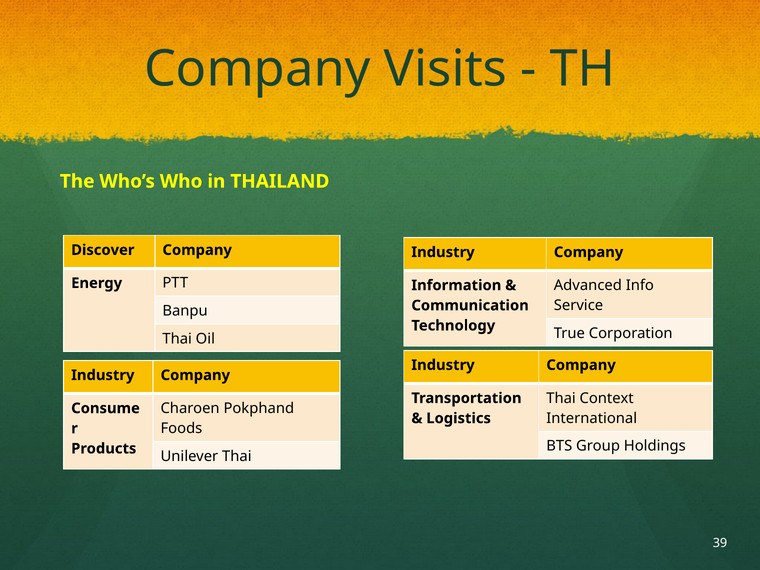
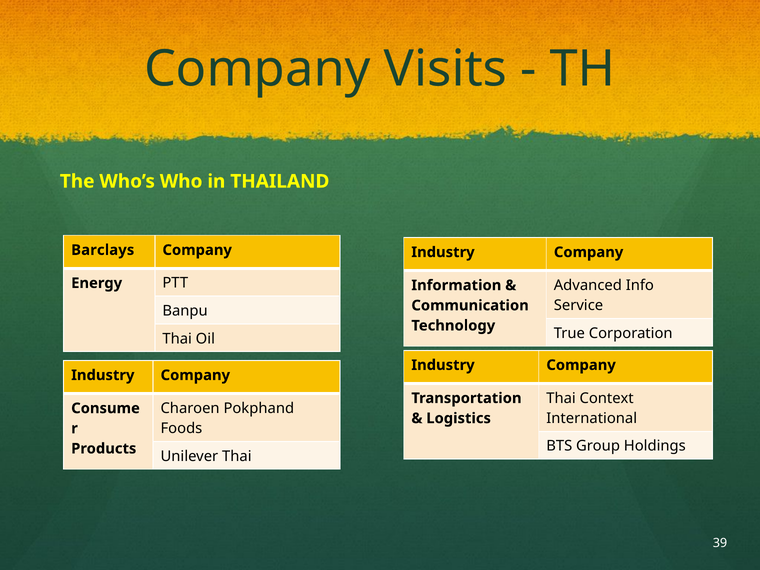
Discover: Discover -> Barclays (103, 250)
